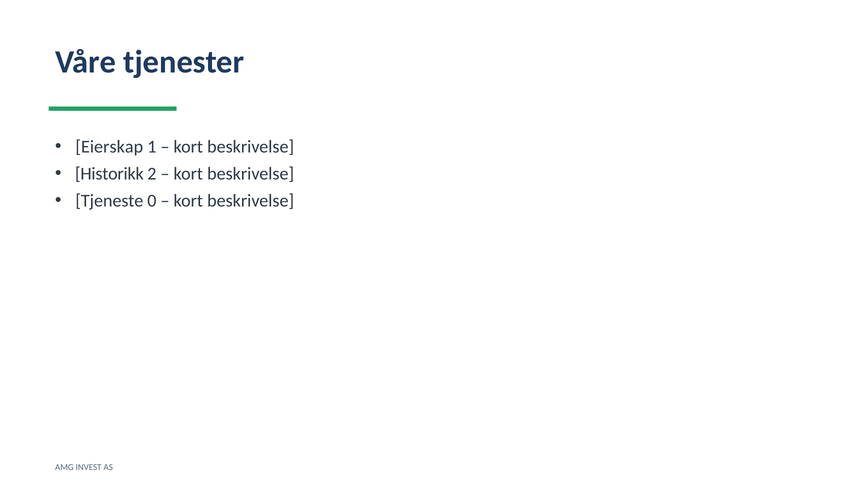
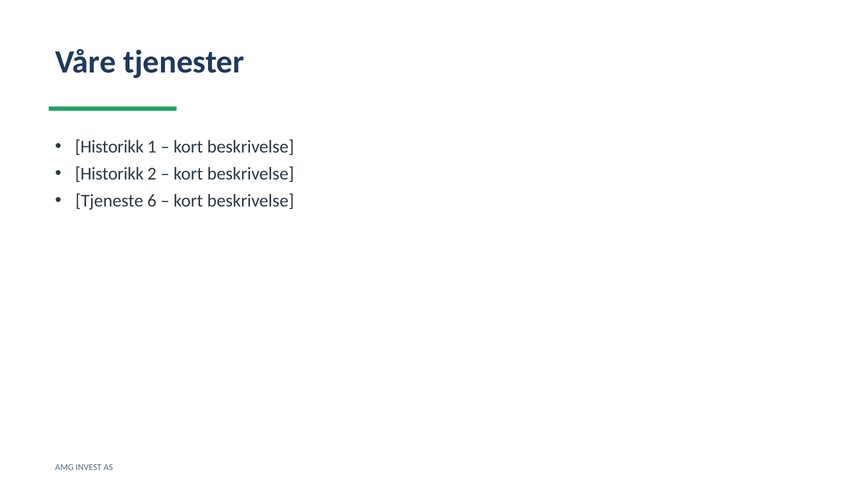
Eierskap: Eierskap -> Historikk (109, 147)
0: 0 -> 6 (152, 201)
